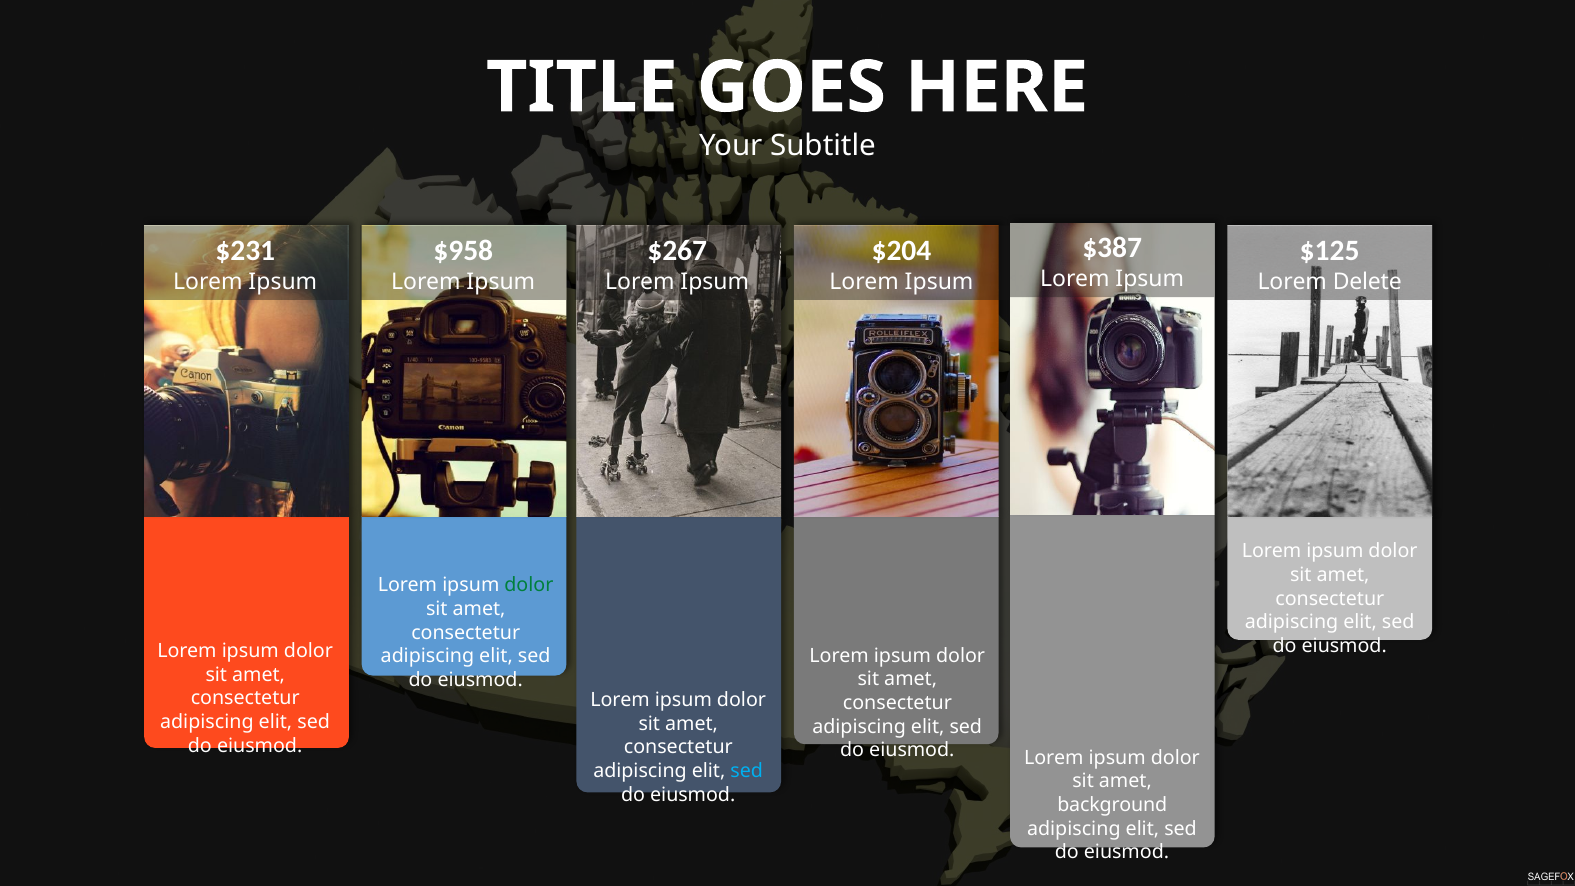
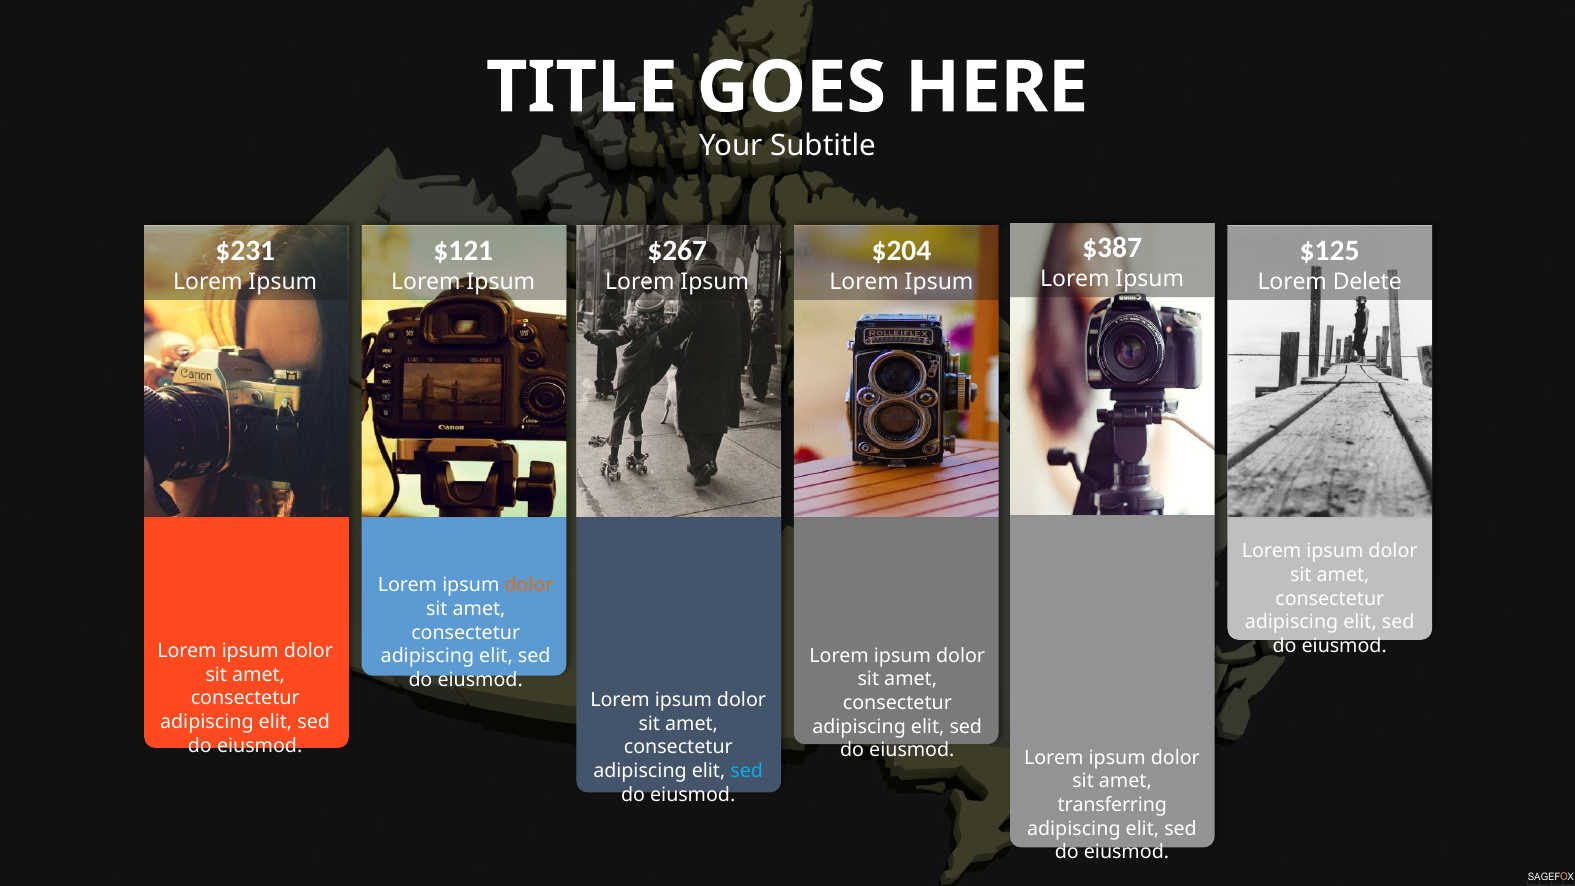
$958: $958 -> $121 (463, 251)
dolor colour: green -> orange (529, 585)
background: background -> transferring (1112, 805)
